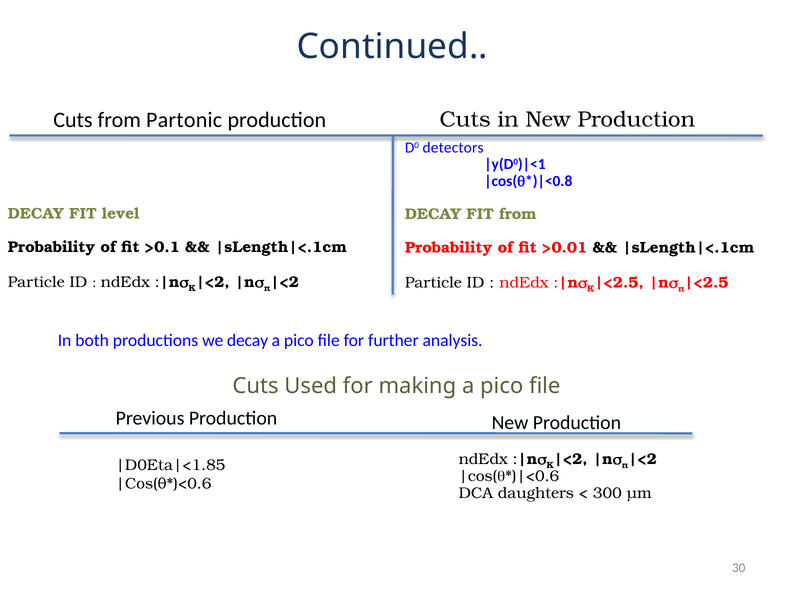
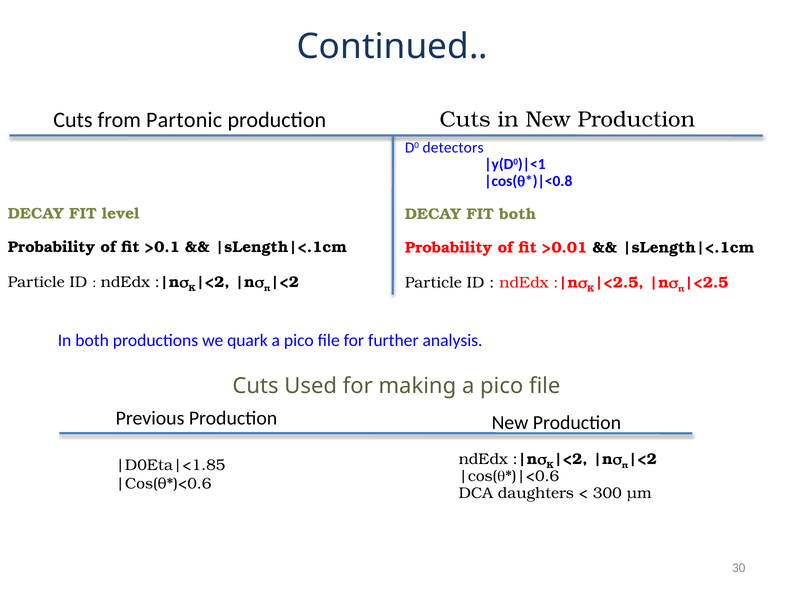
FIT from: from -> both (518, 214)
we decay: decay -> quark (248, 340)
